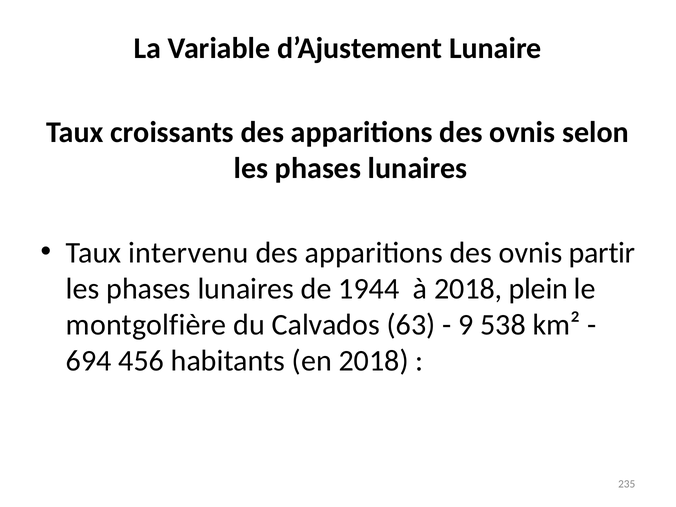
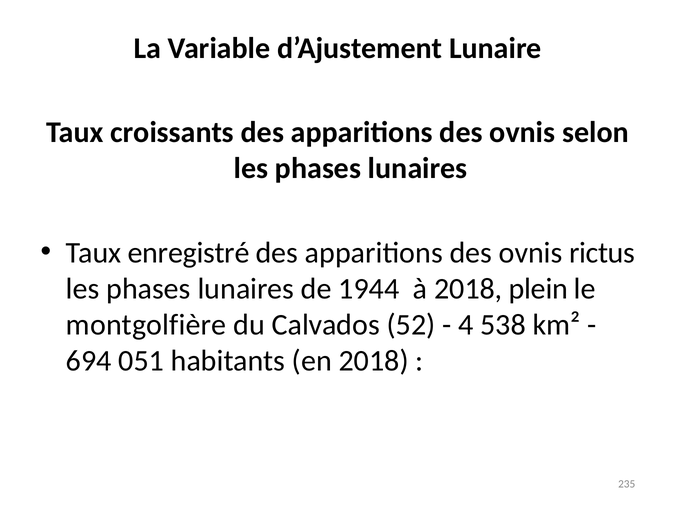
intervenu: intervenu -> enregistré (189, 253)
partir: partir -> rictus (602, 253)
63: 63 -> 52 (411, 325)
9: 9 -> 4 (466, 325)
456: 456 -> 051 (141, 361)
